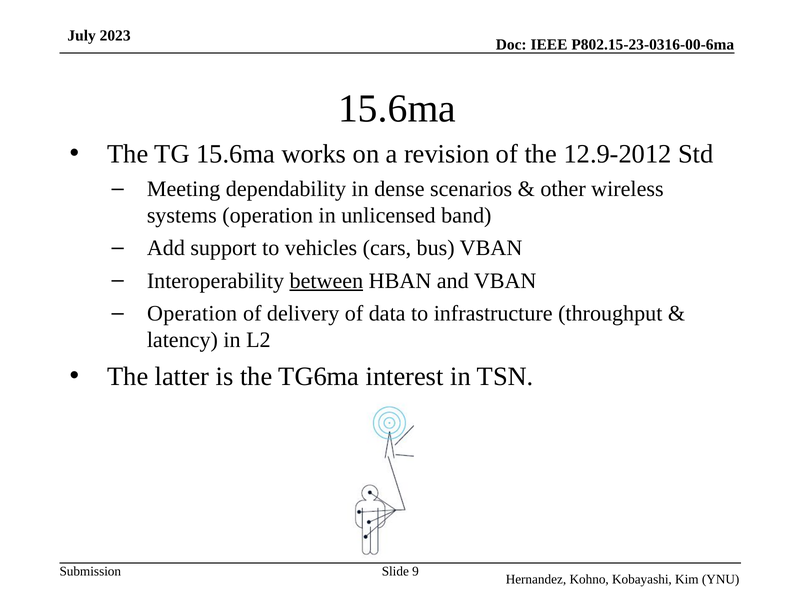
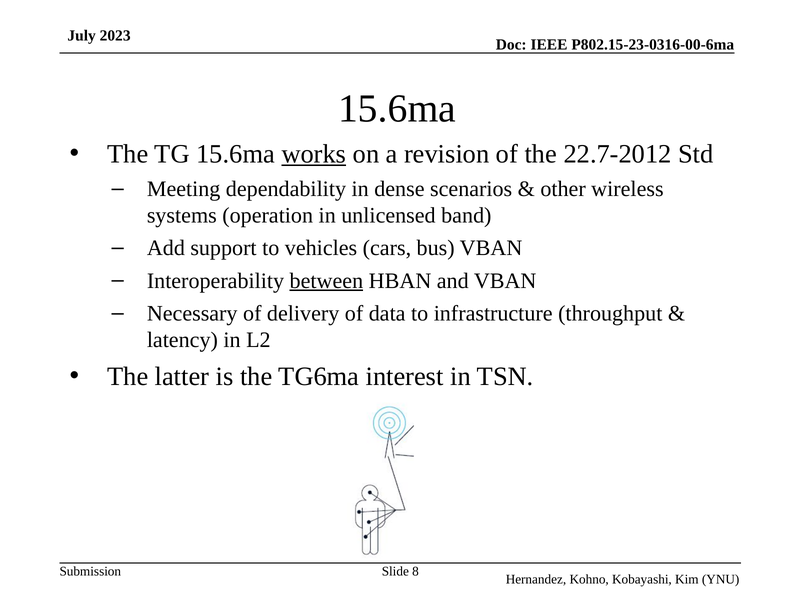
works underline: none -> present (314, 154)
12.9-2012: 12.9-2012 -> 22.7-2012 (618, 154)
Operation: Operation -> Necessary (192, 313)
9: 9 -> 8 (416, 571)
